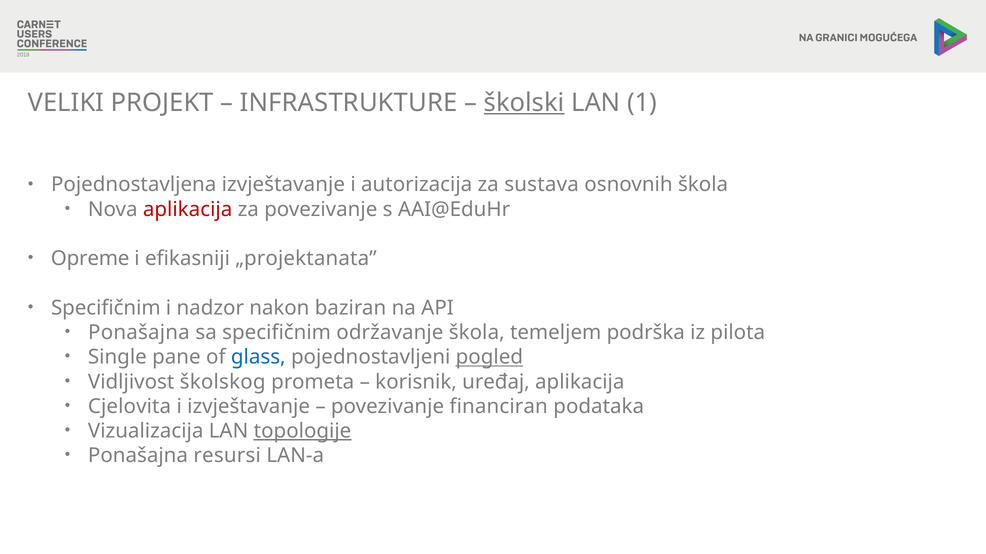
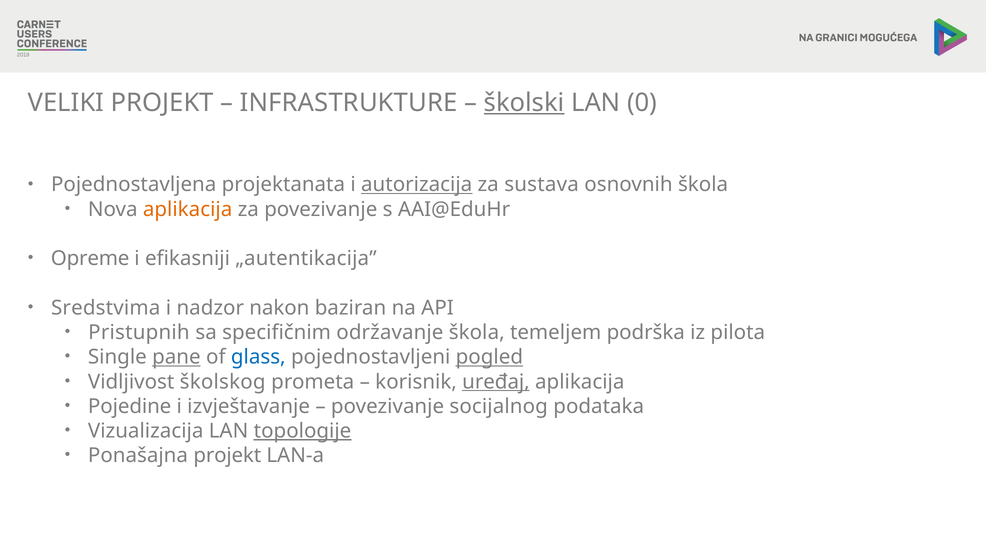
1: 1 -> 0 (642, 103)
Pojednostavljena izvještavanje: izvještavanje -> projektanata (283, 185)
autorizacija underline: none -> present (417, 185)
aplikacija colour: red -> orange (188, 210)
„projektanata: „projektanata -> „autentikacija (306, 259)
Specifičnim: Specifičnim -> Sredstvima (106, 308)
Ponašajna: Ponašajna -> Pristupnih (139, 333)
pane underline: none -> present (176, 358)
uređaj underline: none -> present (496, 382)
Cjelovita: Cjelovita -> Pojedine (130, 407)
financiran: financiran -> socijalnog (499, 407)
Ponašajna resursi: resursi -> projekt (227, 456)
